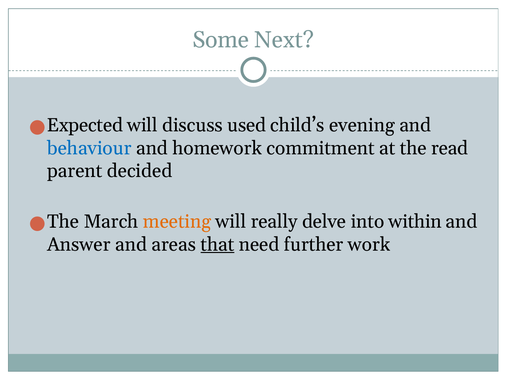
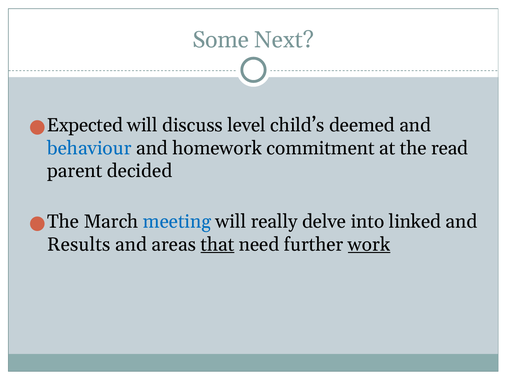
used: used -> level (247, 125)
evening: evening -> deemed (362, 125)
meeting colour: orange -> blue (177, 222)
within: within -> linked (415, 222)
Answer: Answer -> Results (79, 245)
work underline: none -> present (369, 245)
